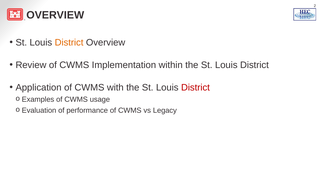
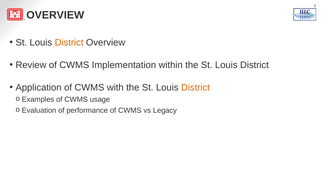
District colour: red -> orange (195, 88)
